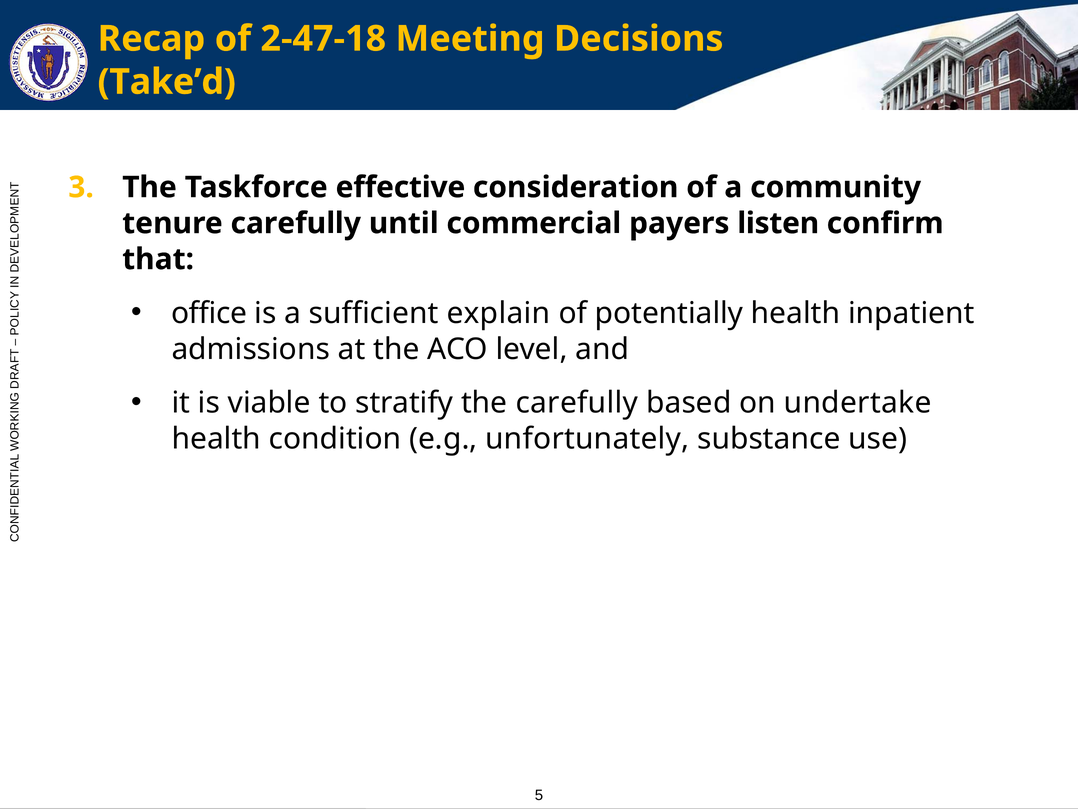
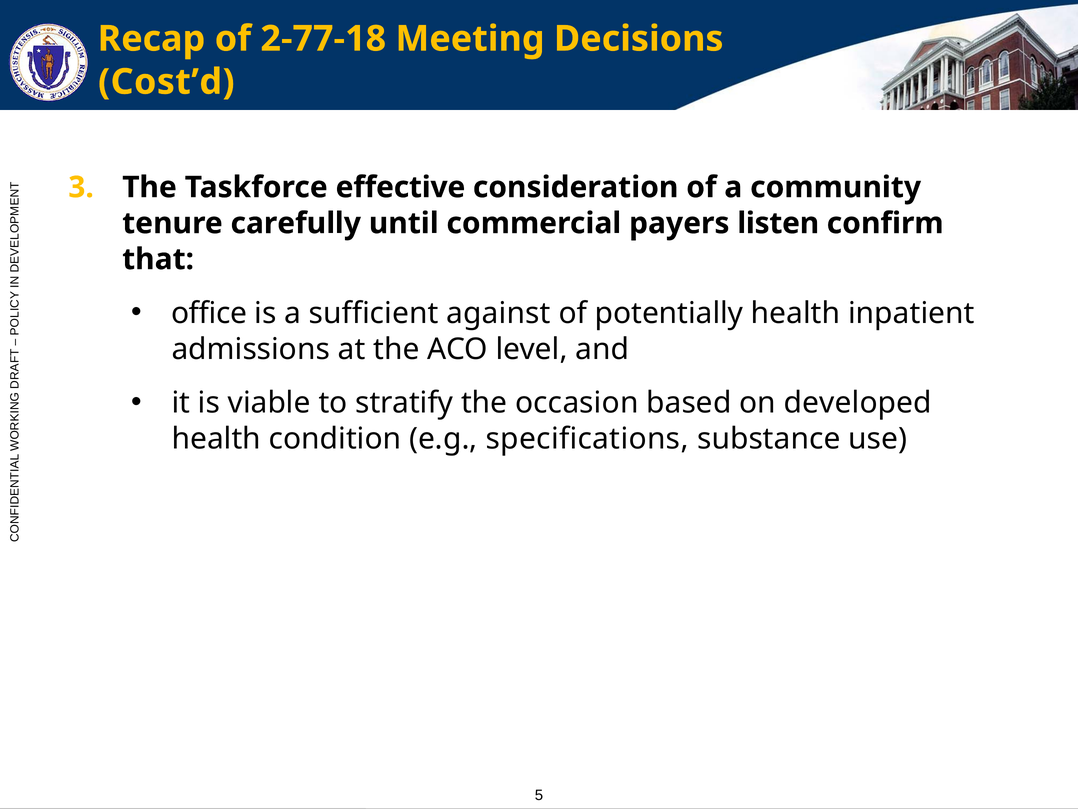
2-47-18: 2-47-18 -> 2-77-18 (323, 39)
Take’d: Take’d -> Cost’d (166, 82)
explain: explain -> against (498, 313)
the carefully: carefully -> occasion (577, 403)
undertake: undertake -> developed (858, 403)
unfortunately: unfortunately -> specifications (587, 439)
